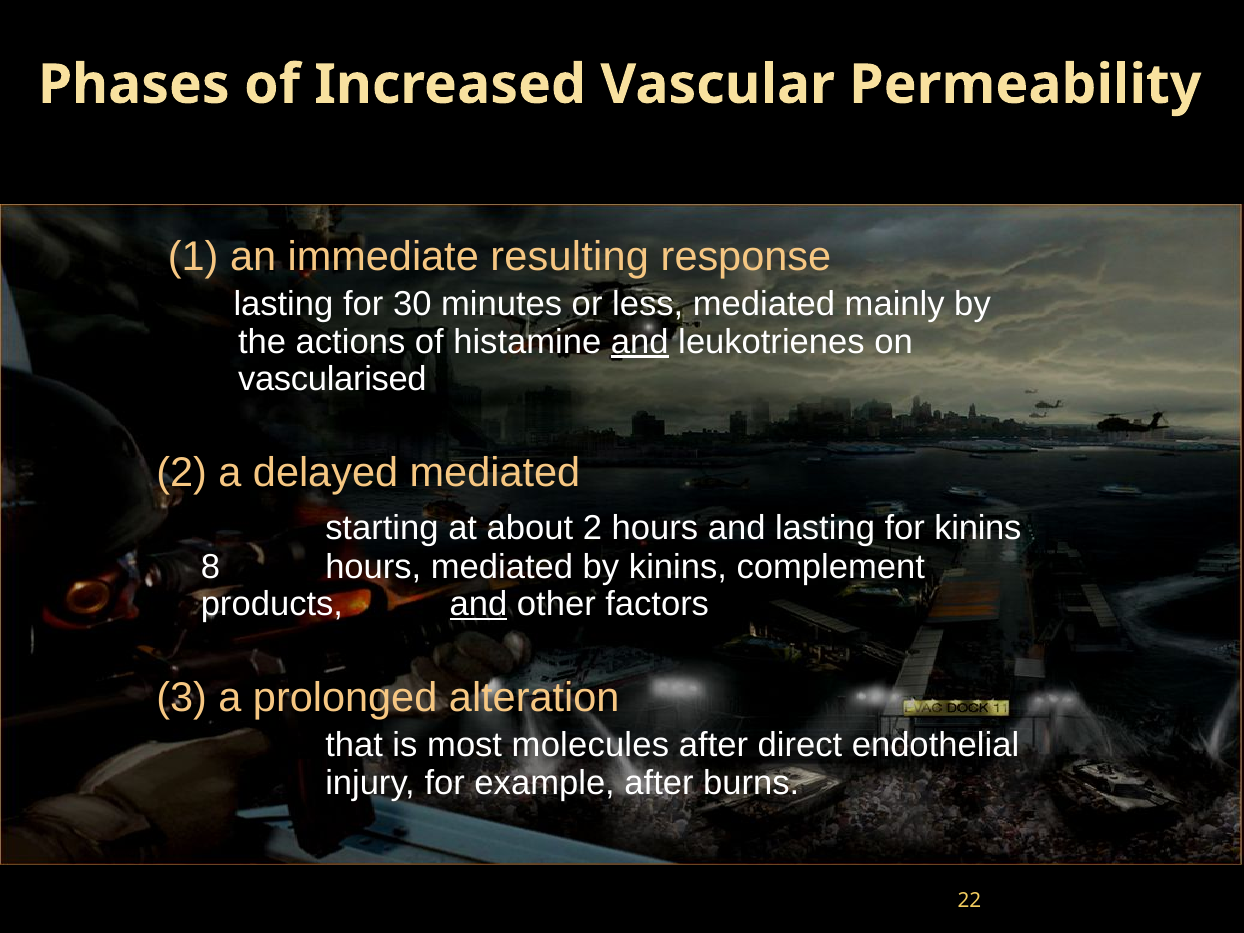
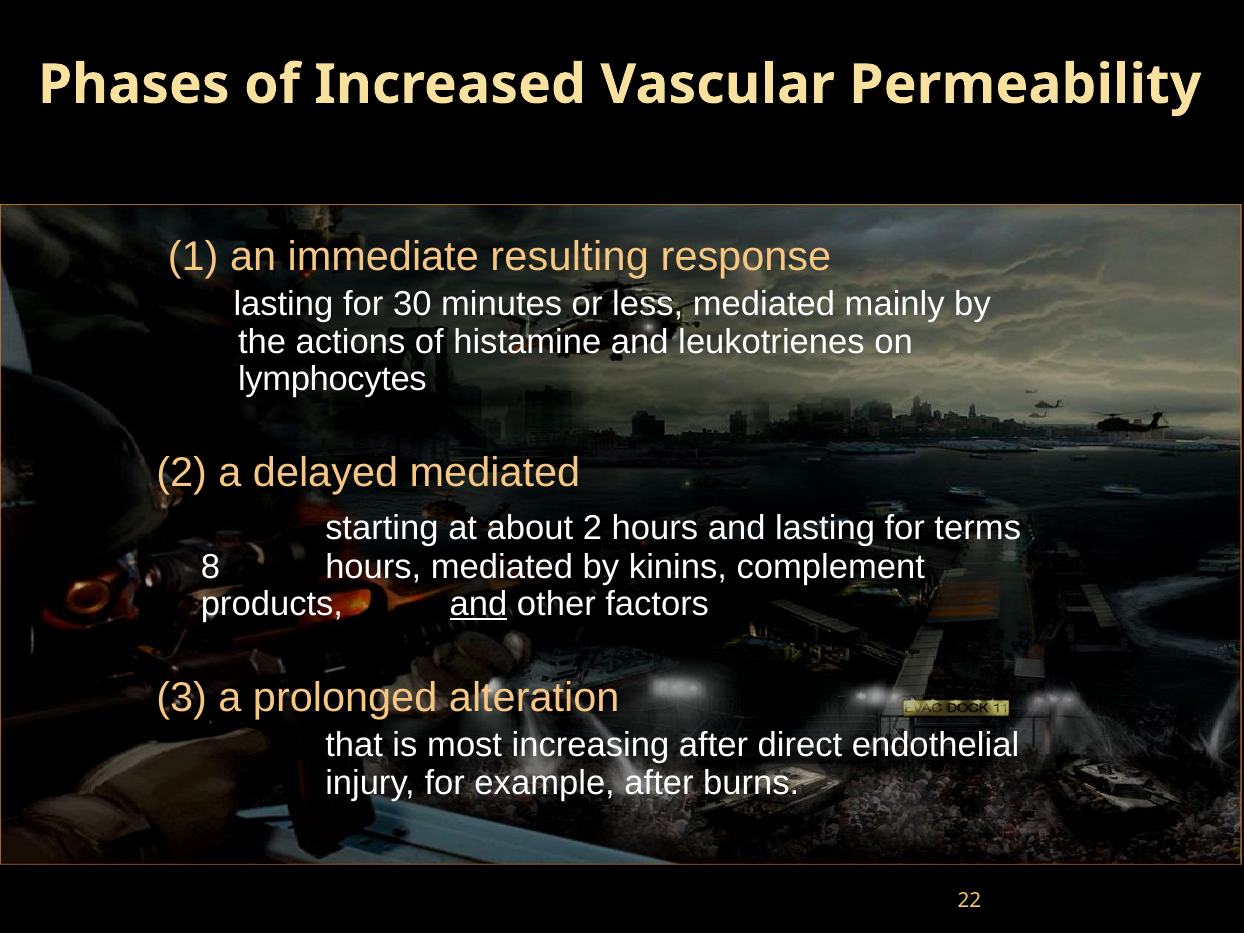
and underline: present -> none (640, 342)
vascularised: vascularised -> lymphocytes (332, 379)
for kinins: kinins -> terms (978, 528)
molecules: molecules -> increasing (591, 745)
